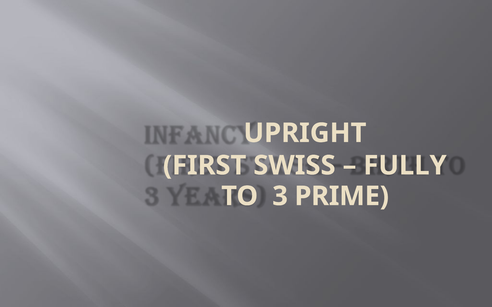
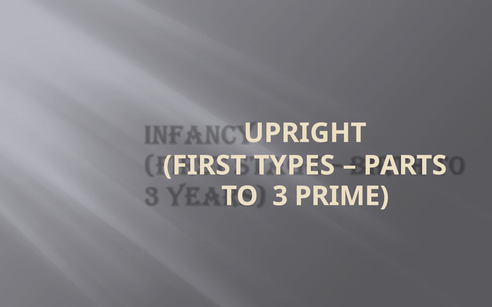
SWISS: SWISS -> TYPES (294, 166)
FULLY: FULLY -> PARTS (405, 166)
